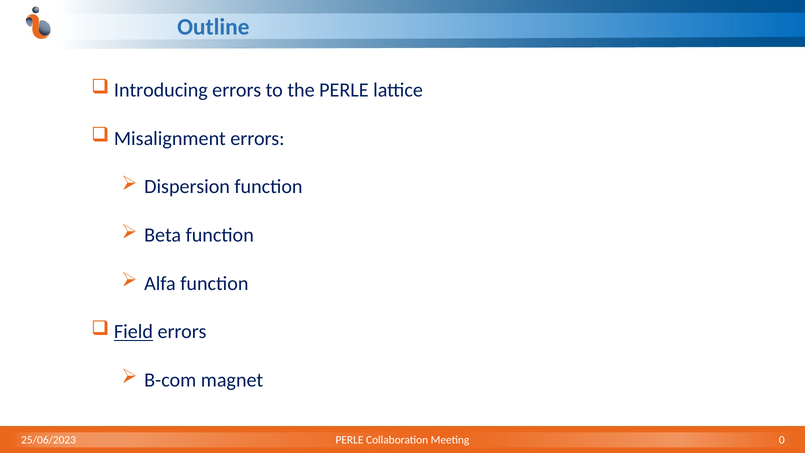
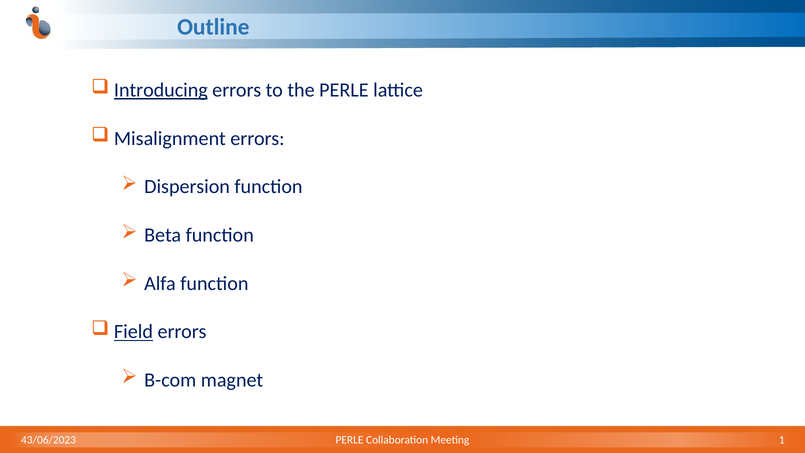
Introducing underline: none -> present (161, 90)
25/06/2023: 25/06/2023 -> 43/06/2023 (49, 440)
0: 0 -> 1 (782, 440)
